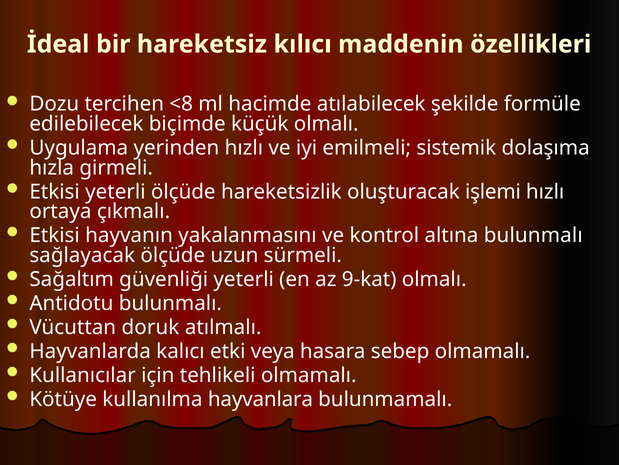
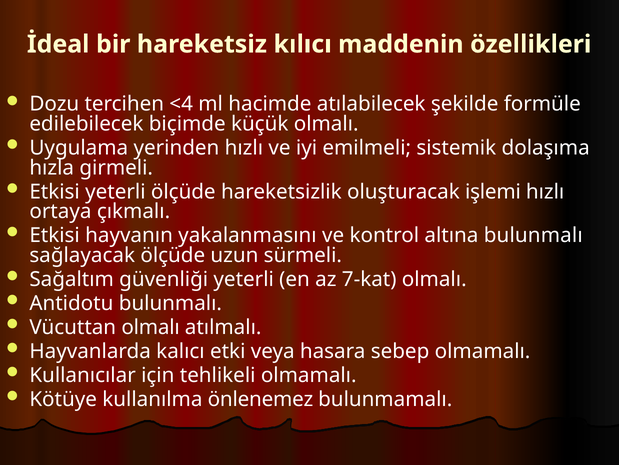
<8: <8 -> <4 (181, 104)
9-kat: 9-kat -> 7-kat (369, 279)
Vücuttan doruk: doruk -> olmalı (151, 327)
hayvanlara: hayvanlara -> önlenemez (260, 399)
